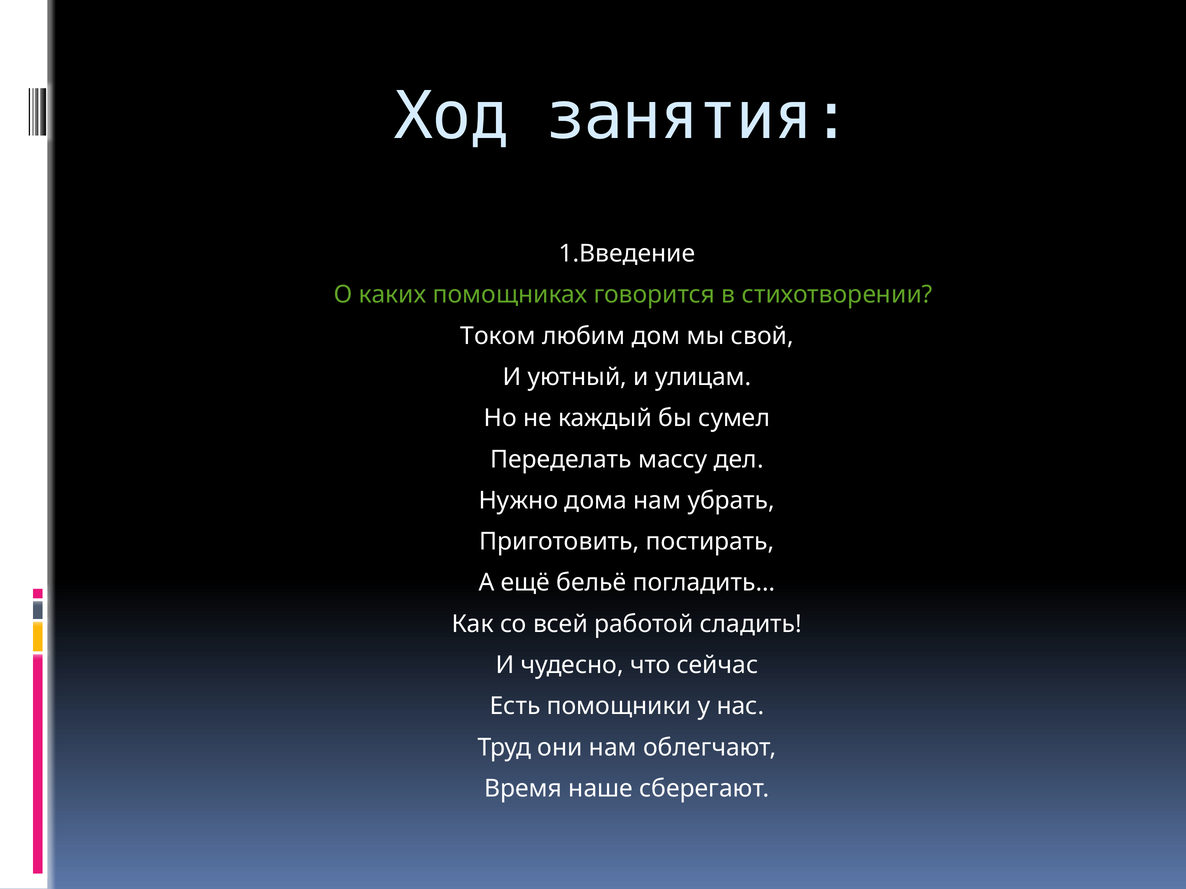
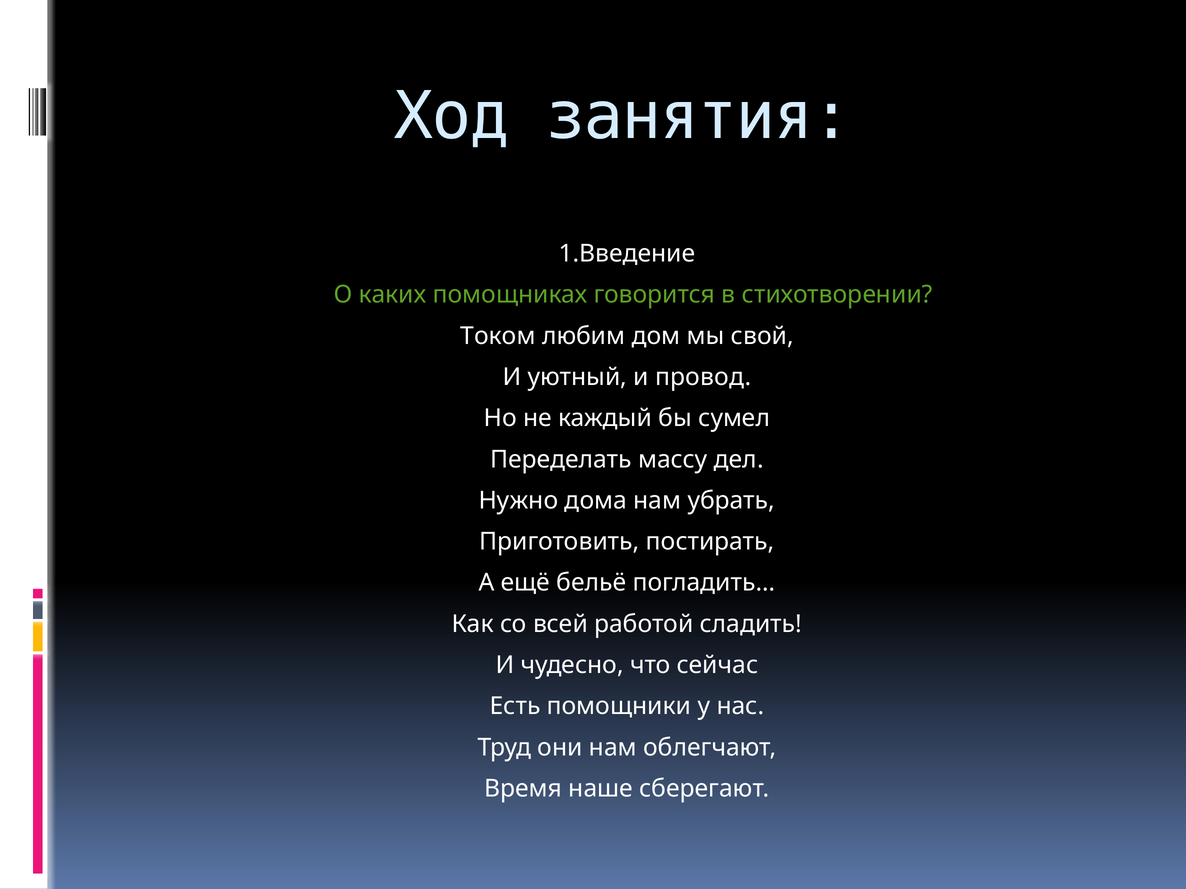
улицам: улицам -> провод (703, 377)
